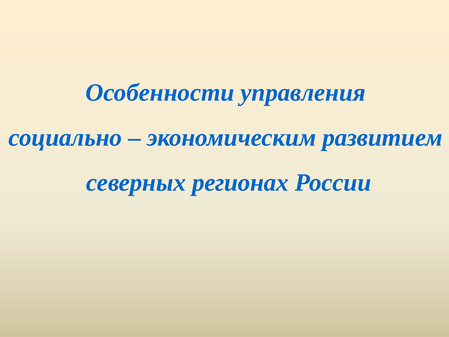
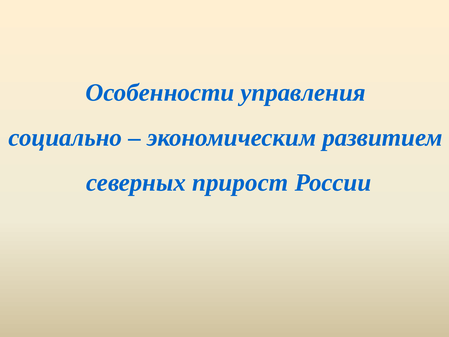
регионах: регионах -> прирост (240, 182)
